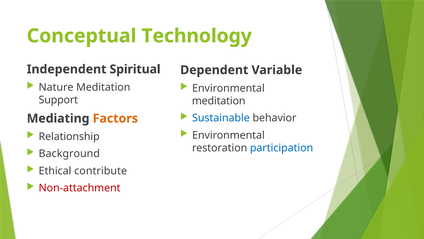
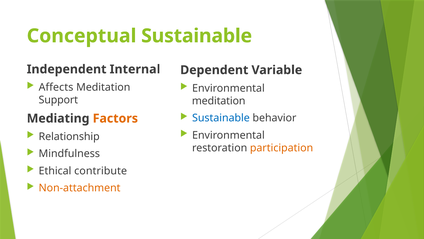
Conceptual Technology: Technology -> Sustainable (197, 36)
Spiritual: Spiritual -> Internal (135, 69)
Nature: Nature -> Affects (56, 87)
participation colour: blue -> orange (282, 148)
Background: Background -> Mindfulness (69, 153)
Non-attachment colour: red -> orange (80, 188)
